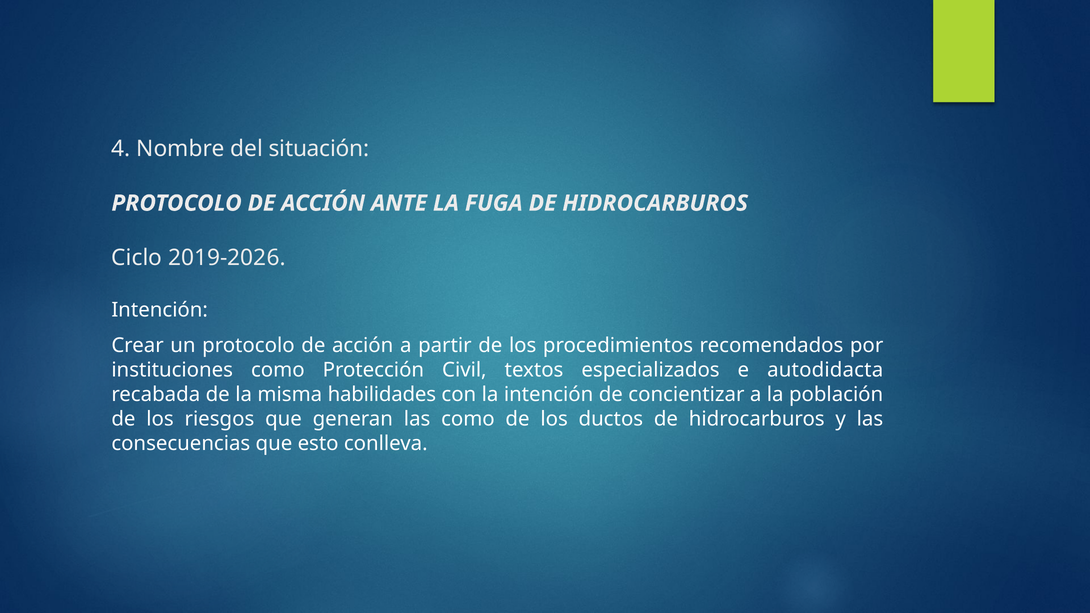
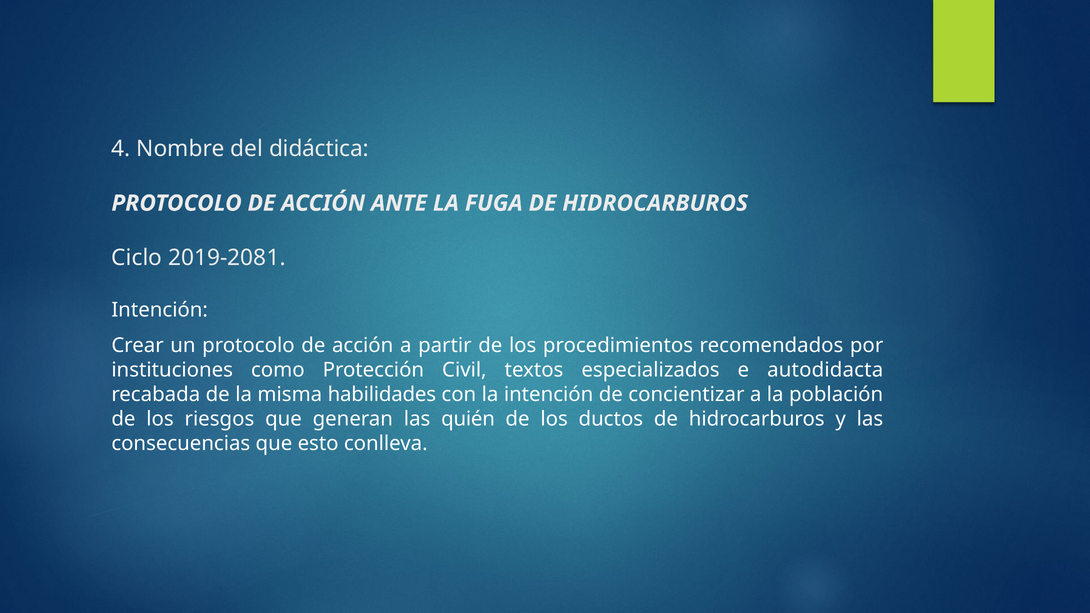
situación: situación -> didáctica (319, 149)
2019-2026: 2019-2026 -> 2019-2081 (227, 258)
las como: como -> quién (468, 419)
